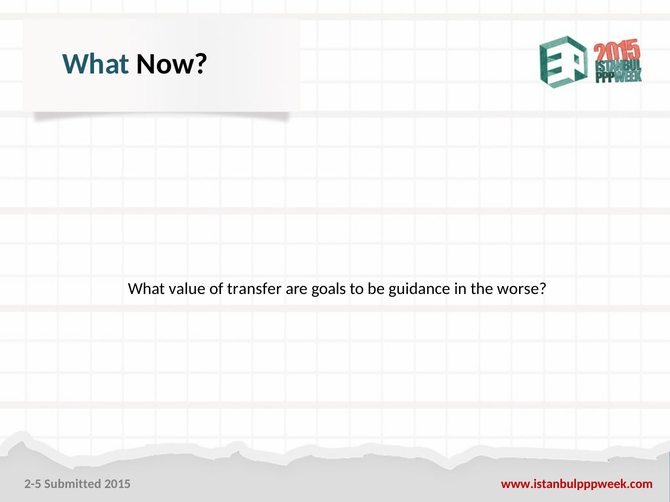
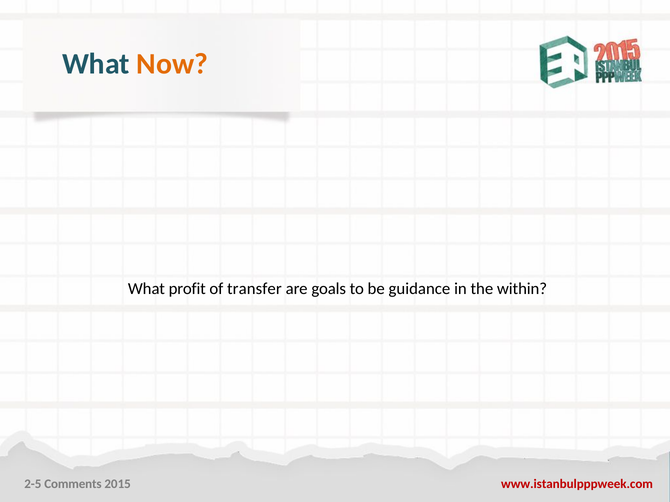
Now colour: black -> orange (172, 64)
value: value -> profit (187, 289)
worse: worse -> within (522, 289)
Submitted: Submitted -> Comments (73, 484)
